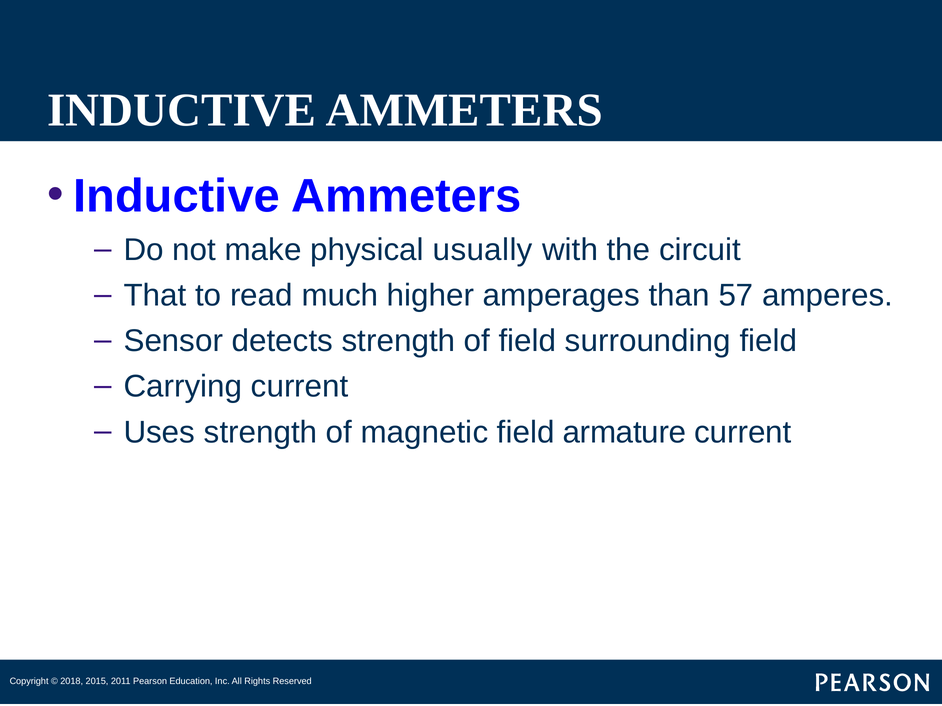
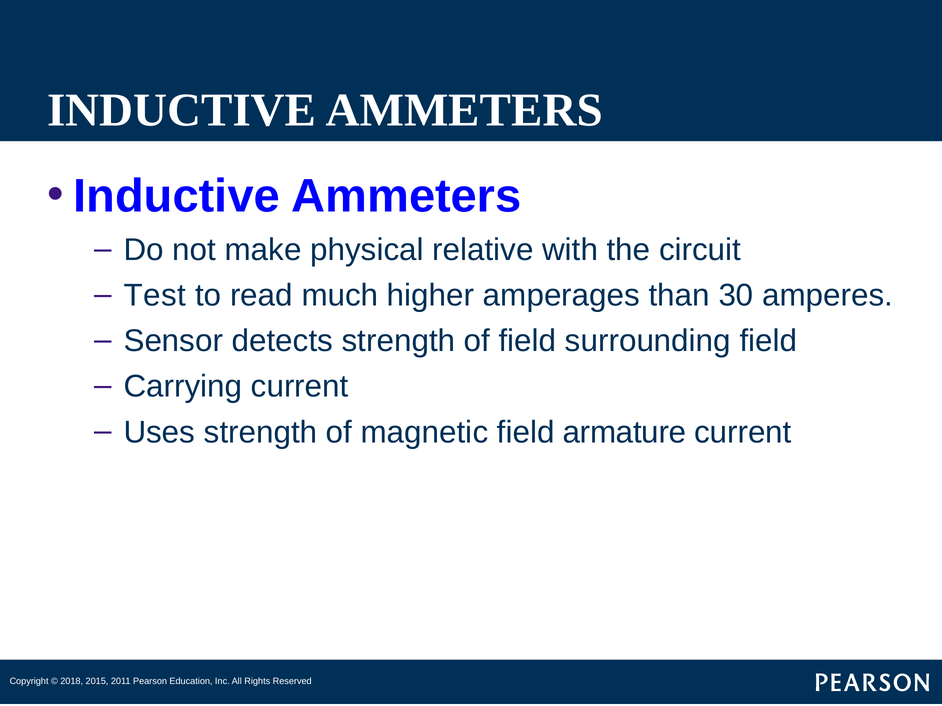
usually: usually -> relative (483, 250)
That: That -> Test (155, 296)
57: 57 -> 30 (736, 296)
